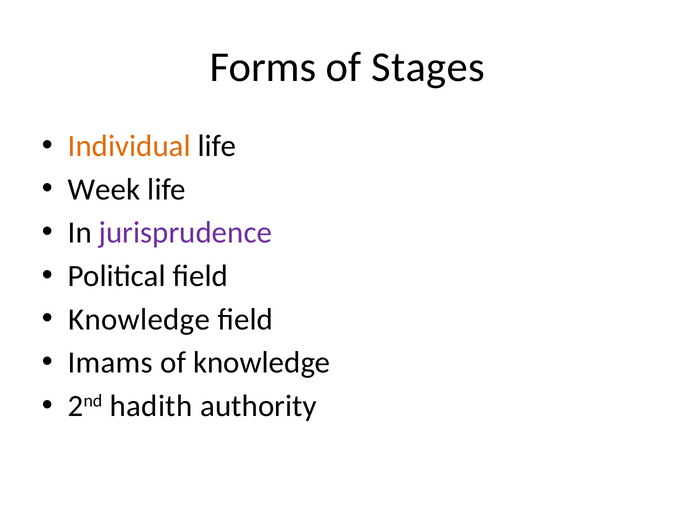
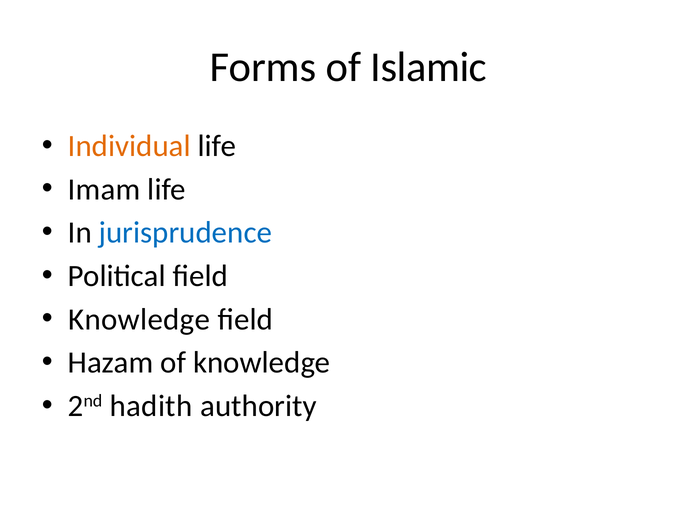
Stages: Stages -> Islamic (429, 67)
Week: Week -> Imam (104, 189)
jurisprudence colour: purple -> blue (185, 233)
Imams: Imams -> Hazam (111, 363)
